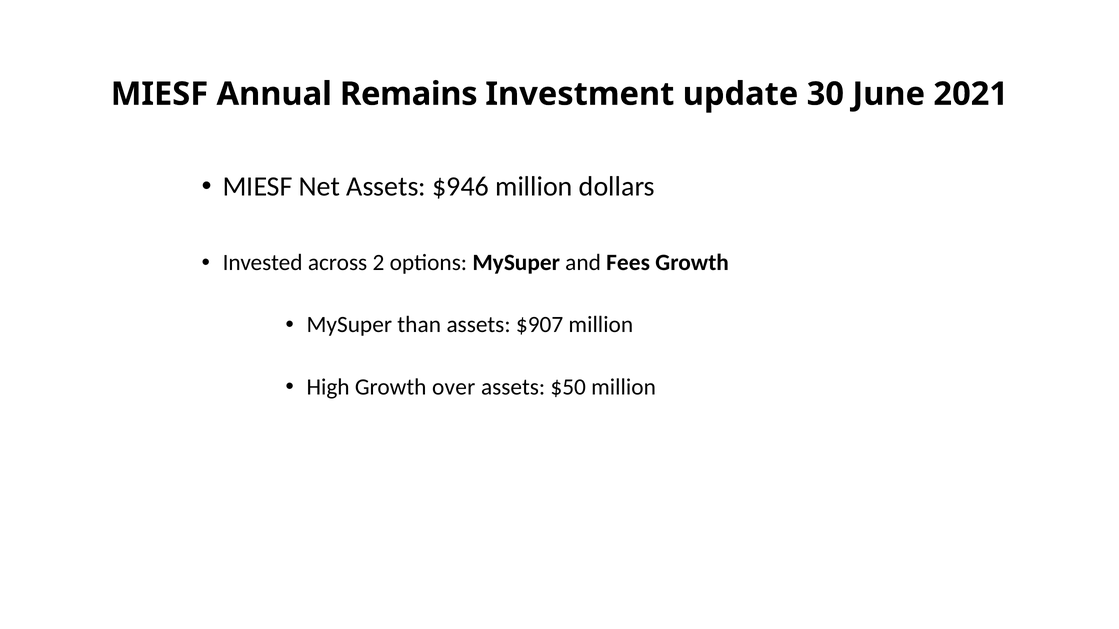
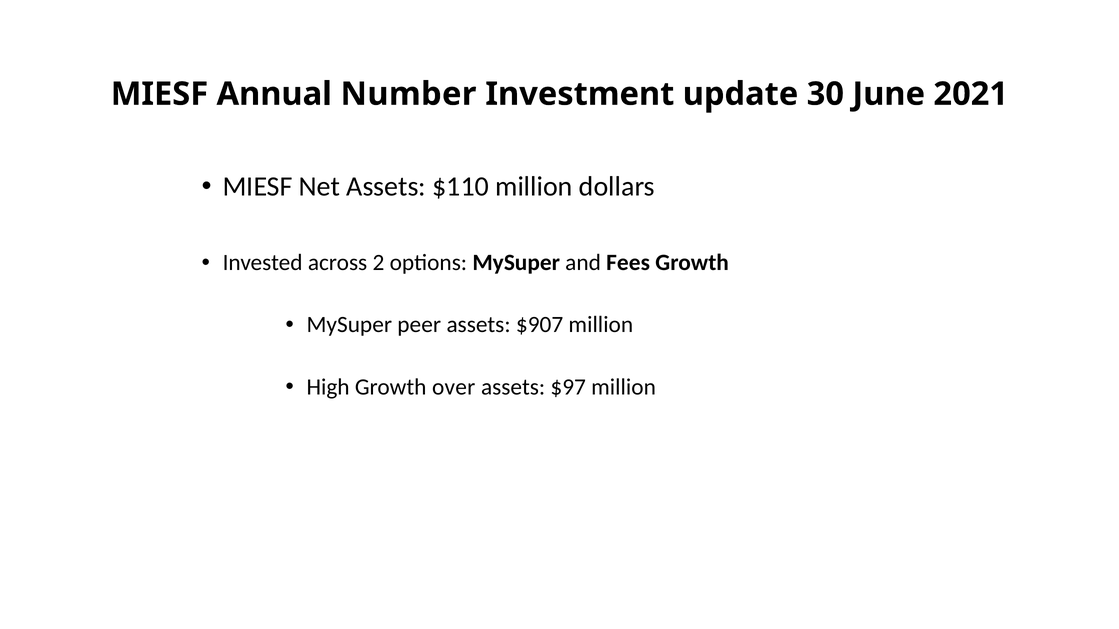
Remains: Remains -> Number (408, 94)
$946: $946 -> $110 (461, 187)
than: than -> peer (419, 325)
$50: $50 -> $97 (568, 387)
